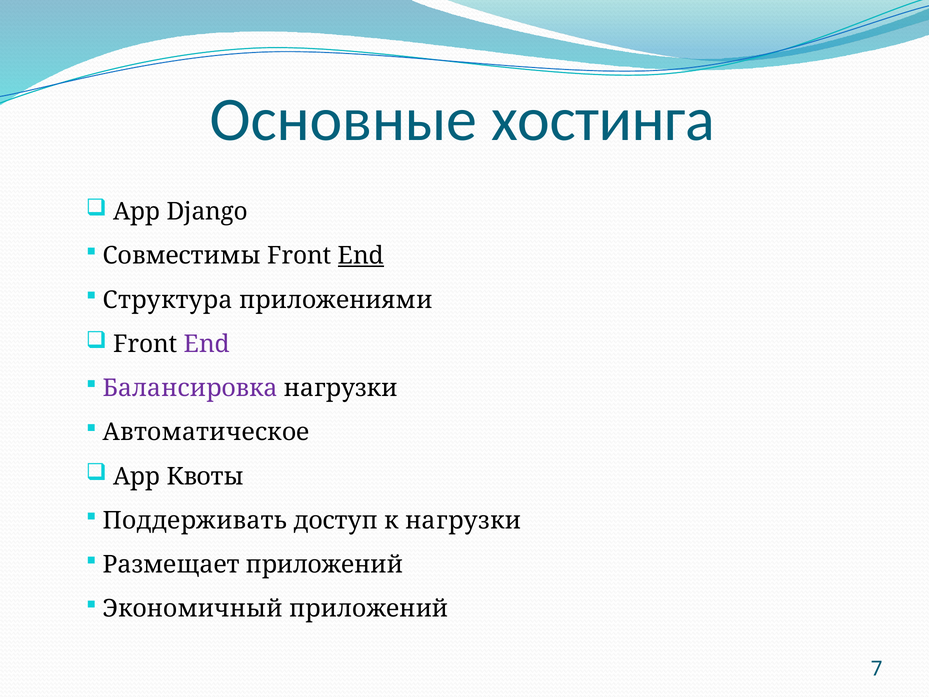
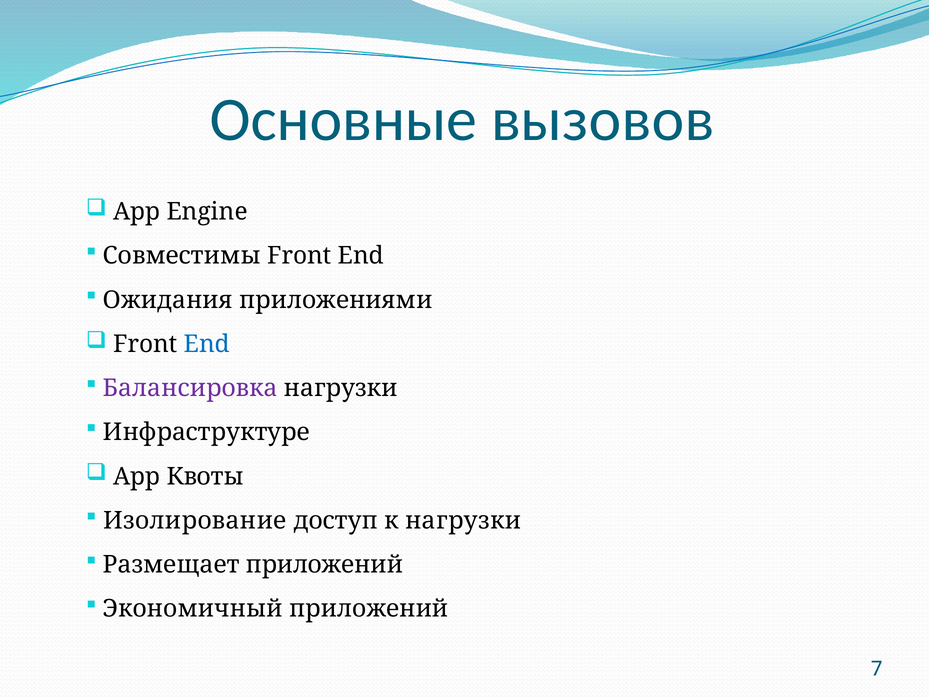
хостинга: хостинга -> вызовов (603, 120)
Django: Django -> Engine (207, 212)
End underline: present -> none (361, 256)
Структура: Структура -> Ожидания (168, 300)
End colour: purple -> blue (207, 344)
Автоматическое: Автоматическое -> Инфраструктуре (206, 432)
Поддерживать: Поддерживать -> Изолирование (195, 520)
